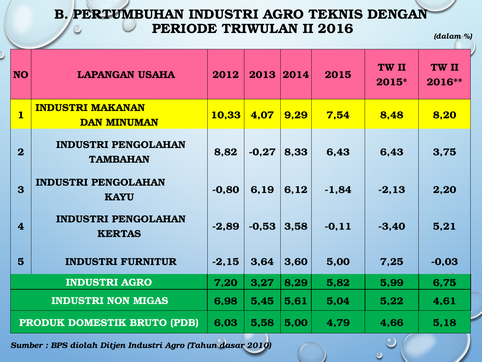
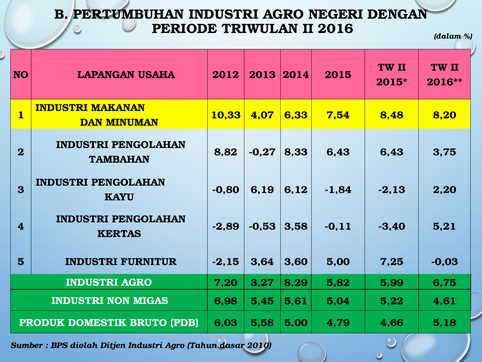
TEKNIS: TEKNIS -> NEGERI (336, 14)
9,29: 9,29 -> 6,33 (296, 115)
